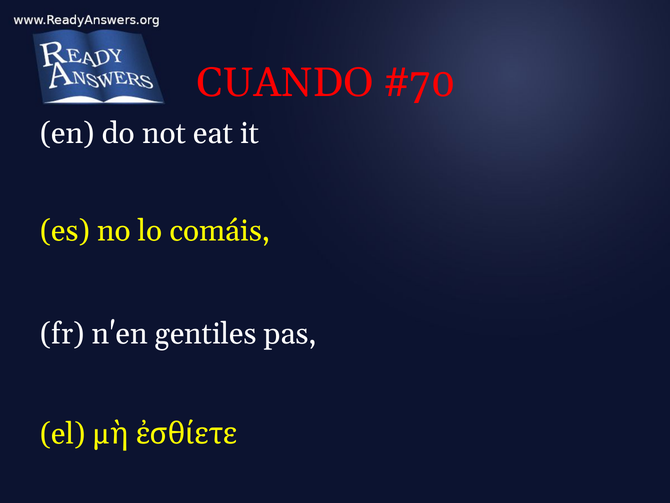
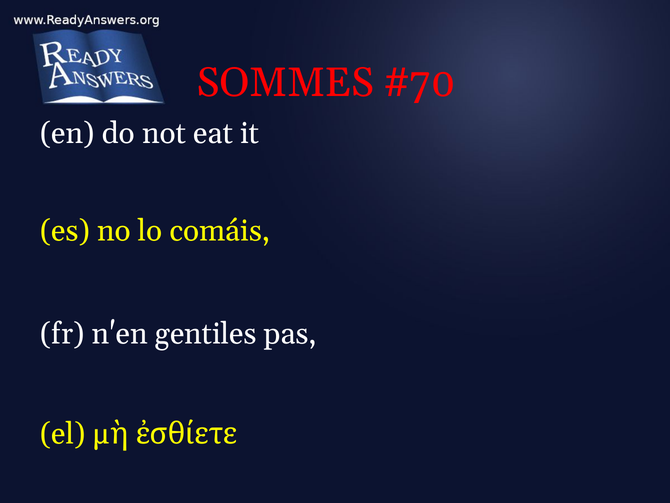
CUANDO: CUANDO -> SOMMES (285, 83)
